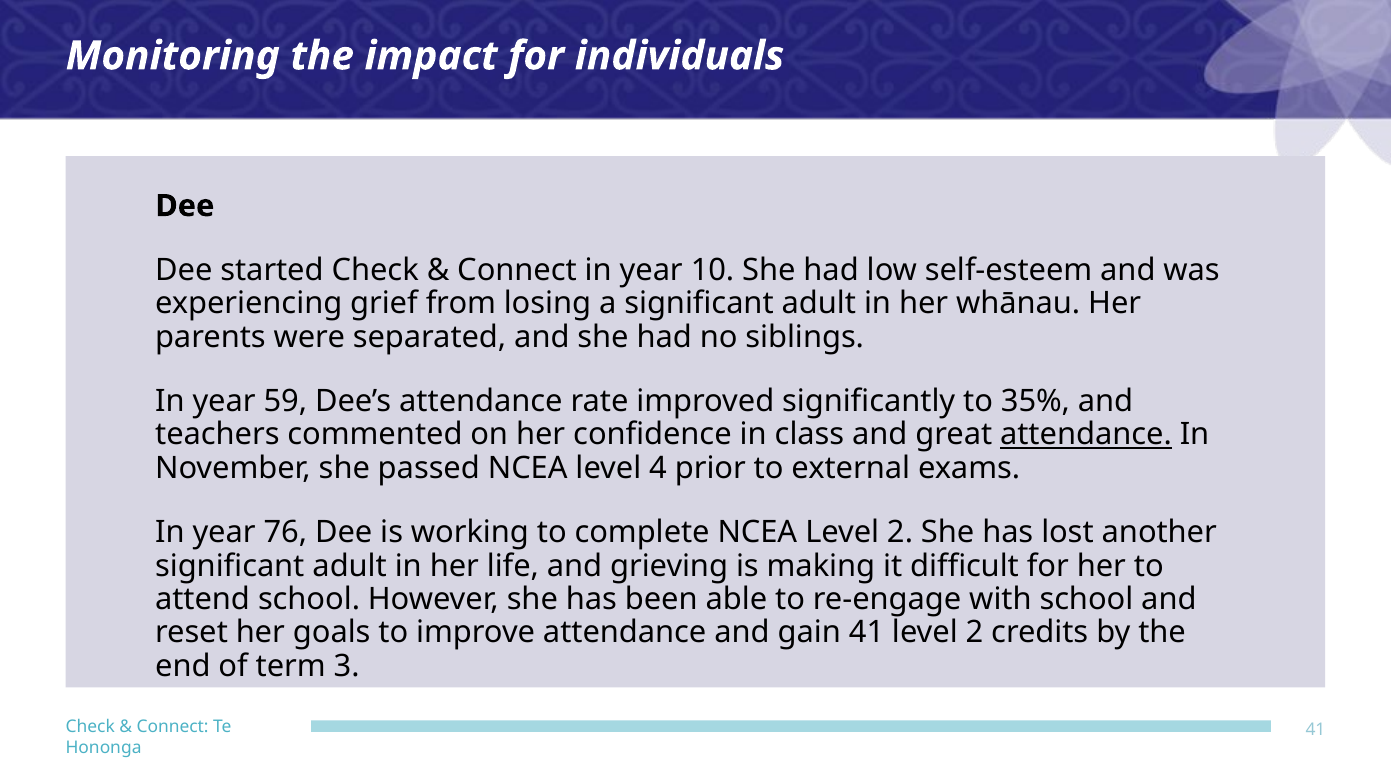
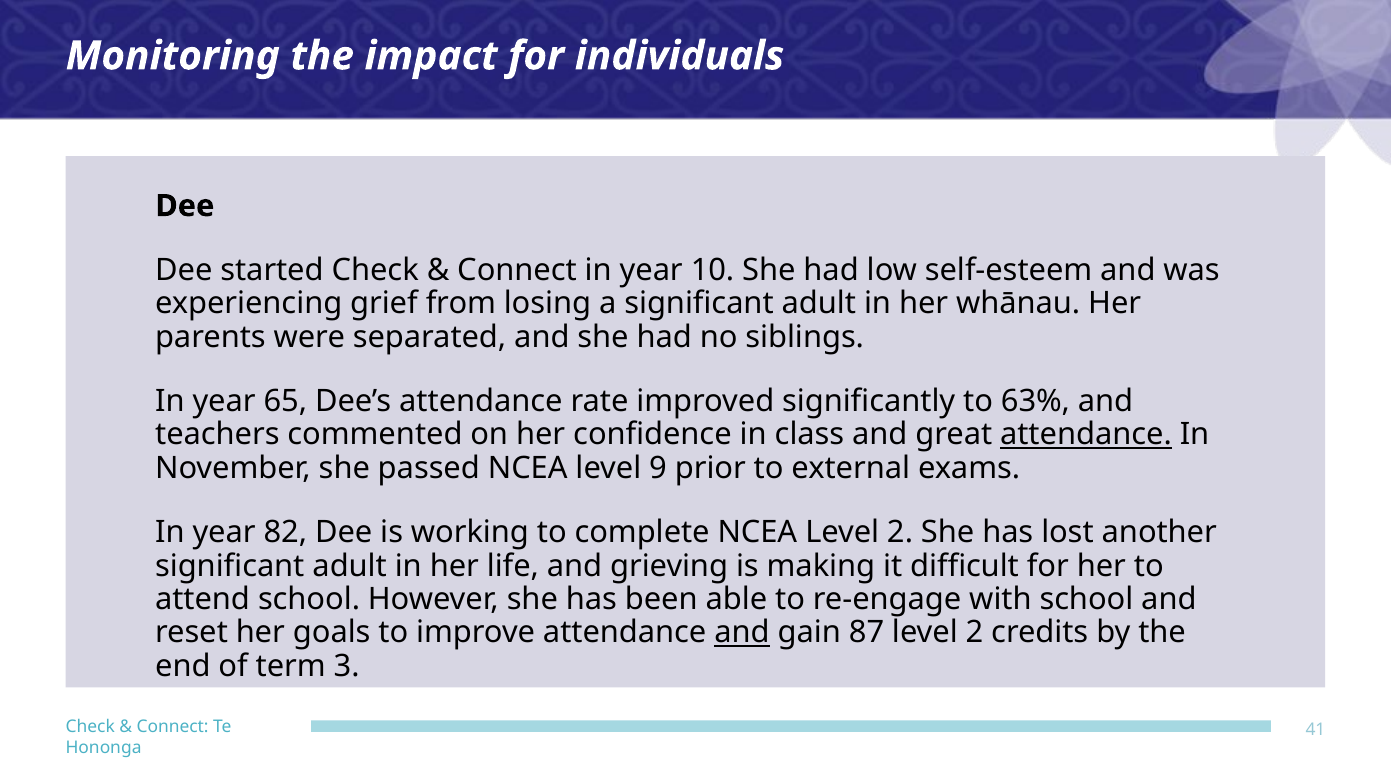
59: 59 -> 65 (285, 401)
35%: 35% -> 63% (1035, 401)
4: 4 -> 9 (658, 468)
76: 76 -> 82 (285, 532)
and underline: none -> present (742, 632)
gain 41: 41 -> 87 (867, 632)
